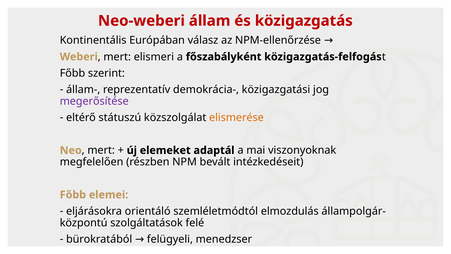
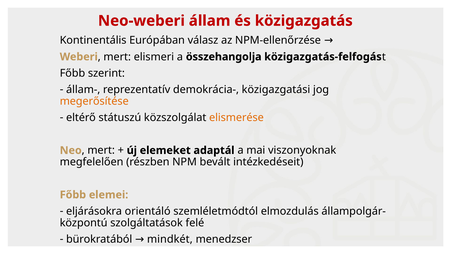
főszabályként: főszabályként -> összehangolja (224, 57)
megerősítése colour: purple -> orange (94, 101)
felügyeli: felügyeli -> mindkét (170, 239)
